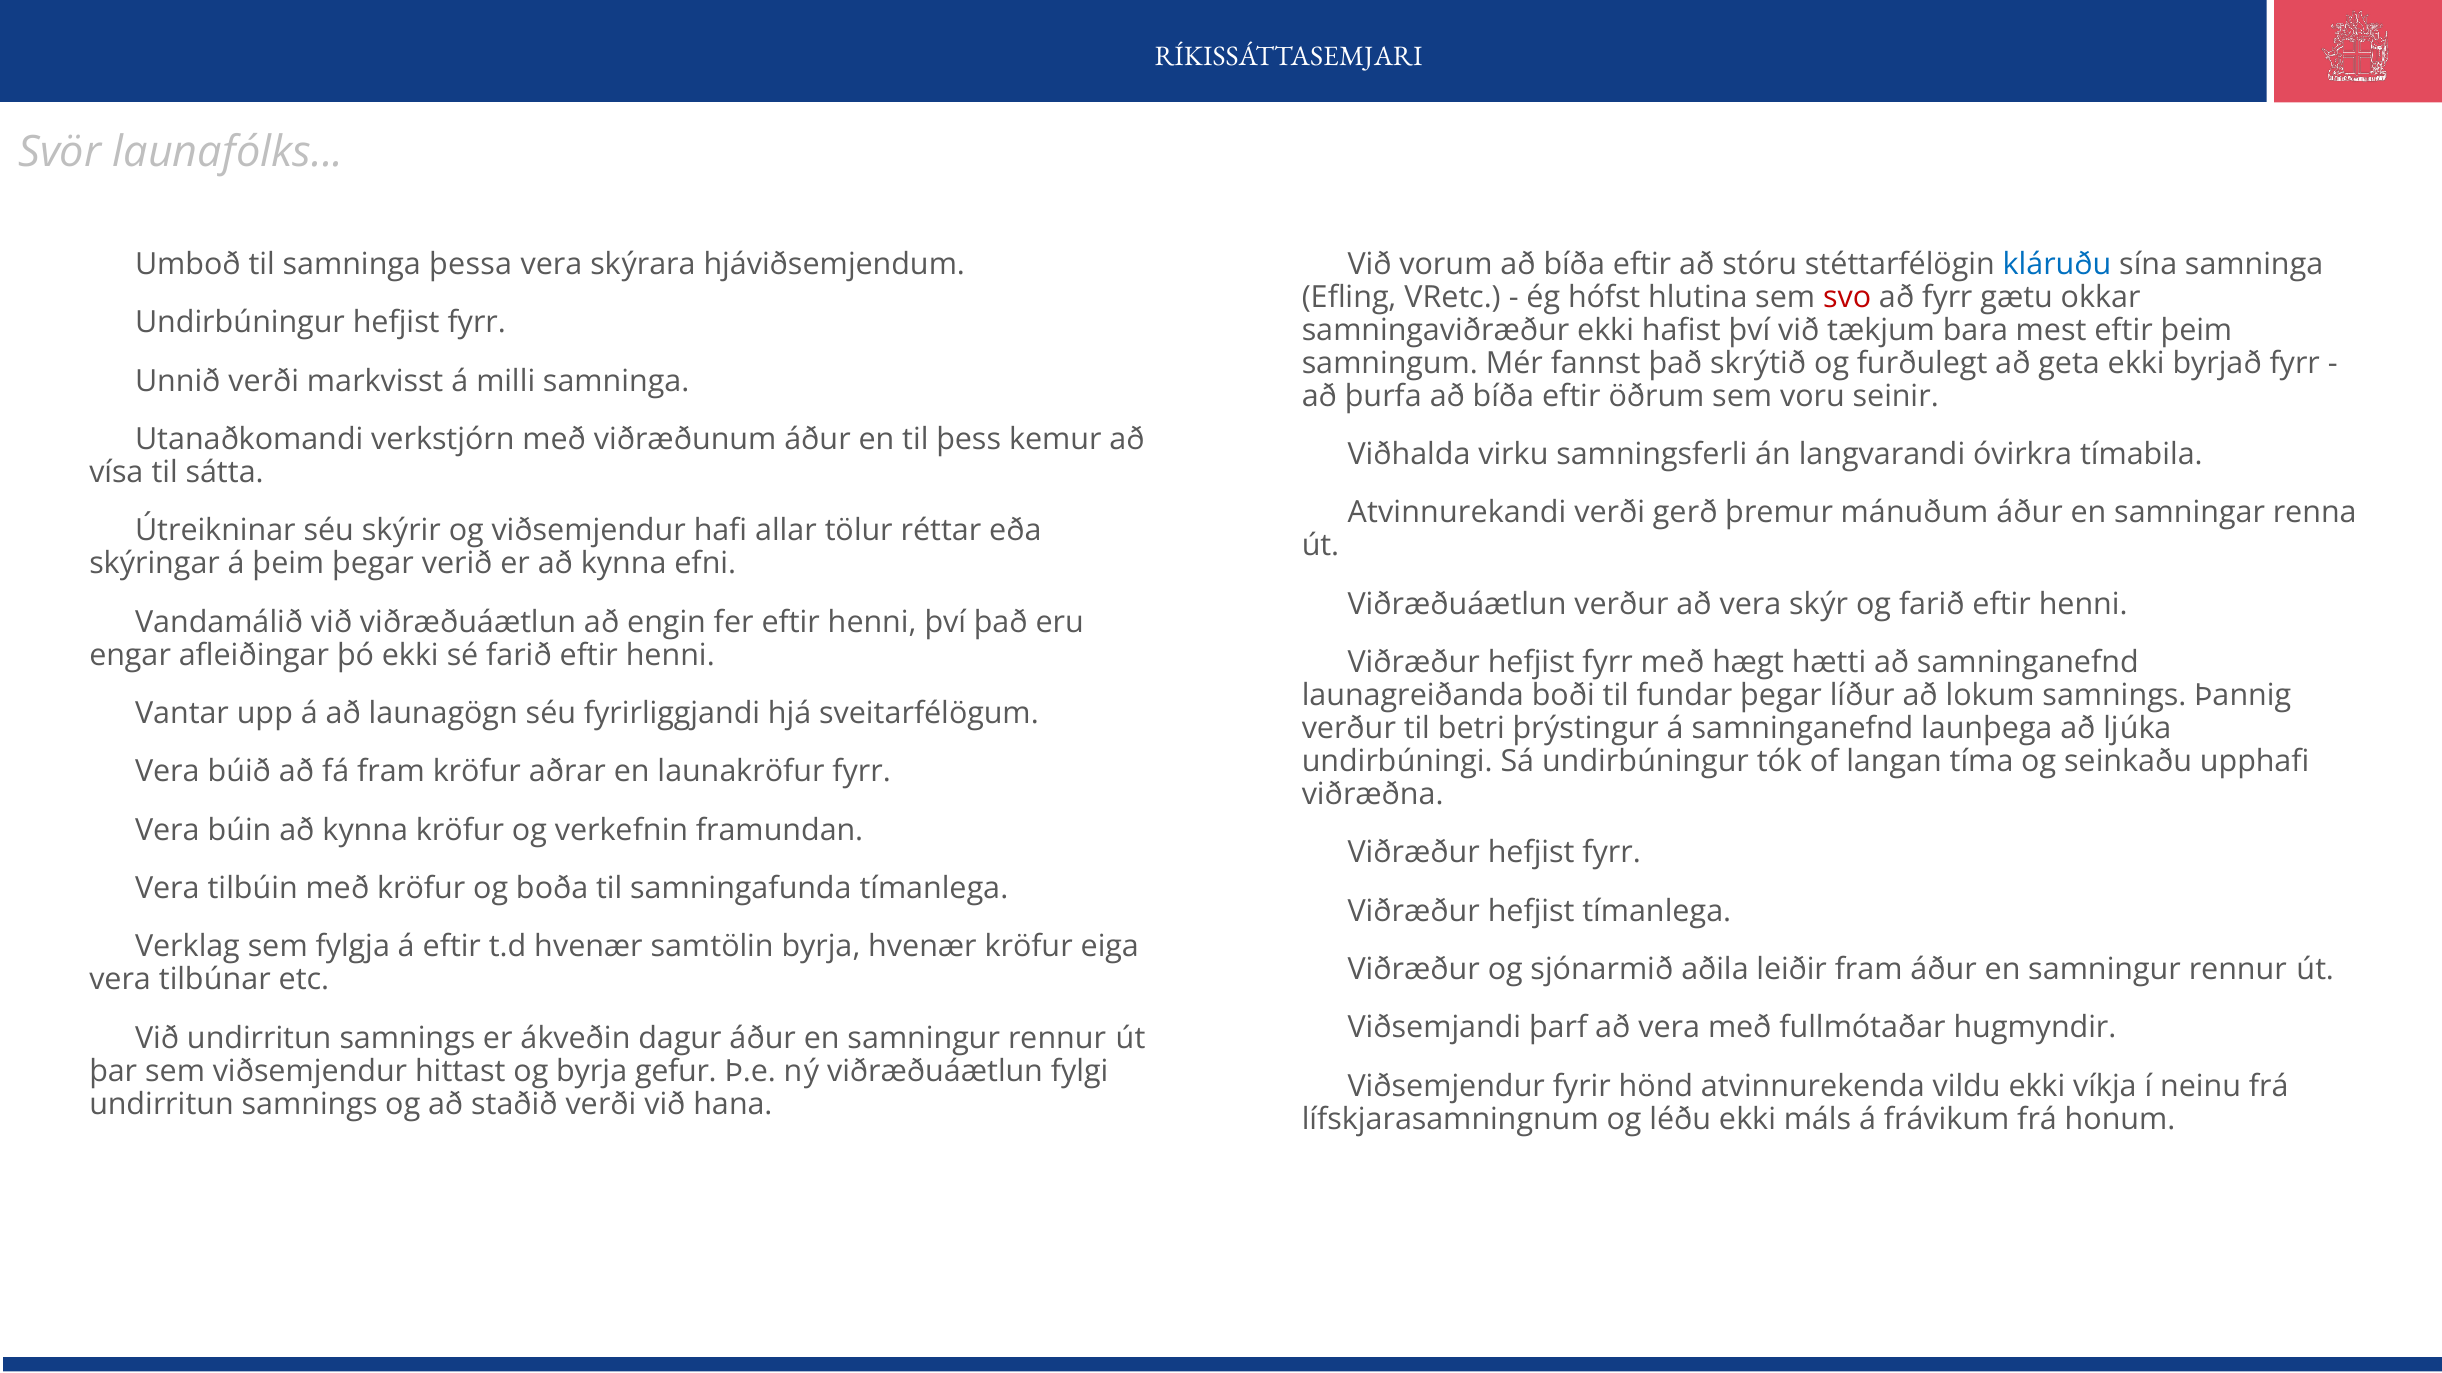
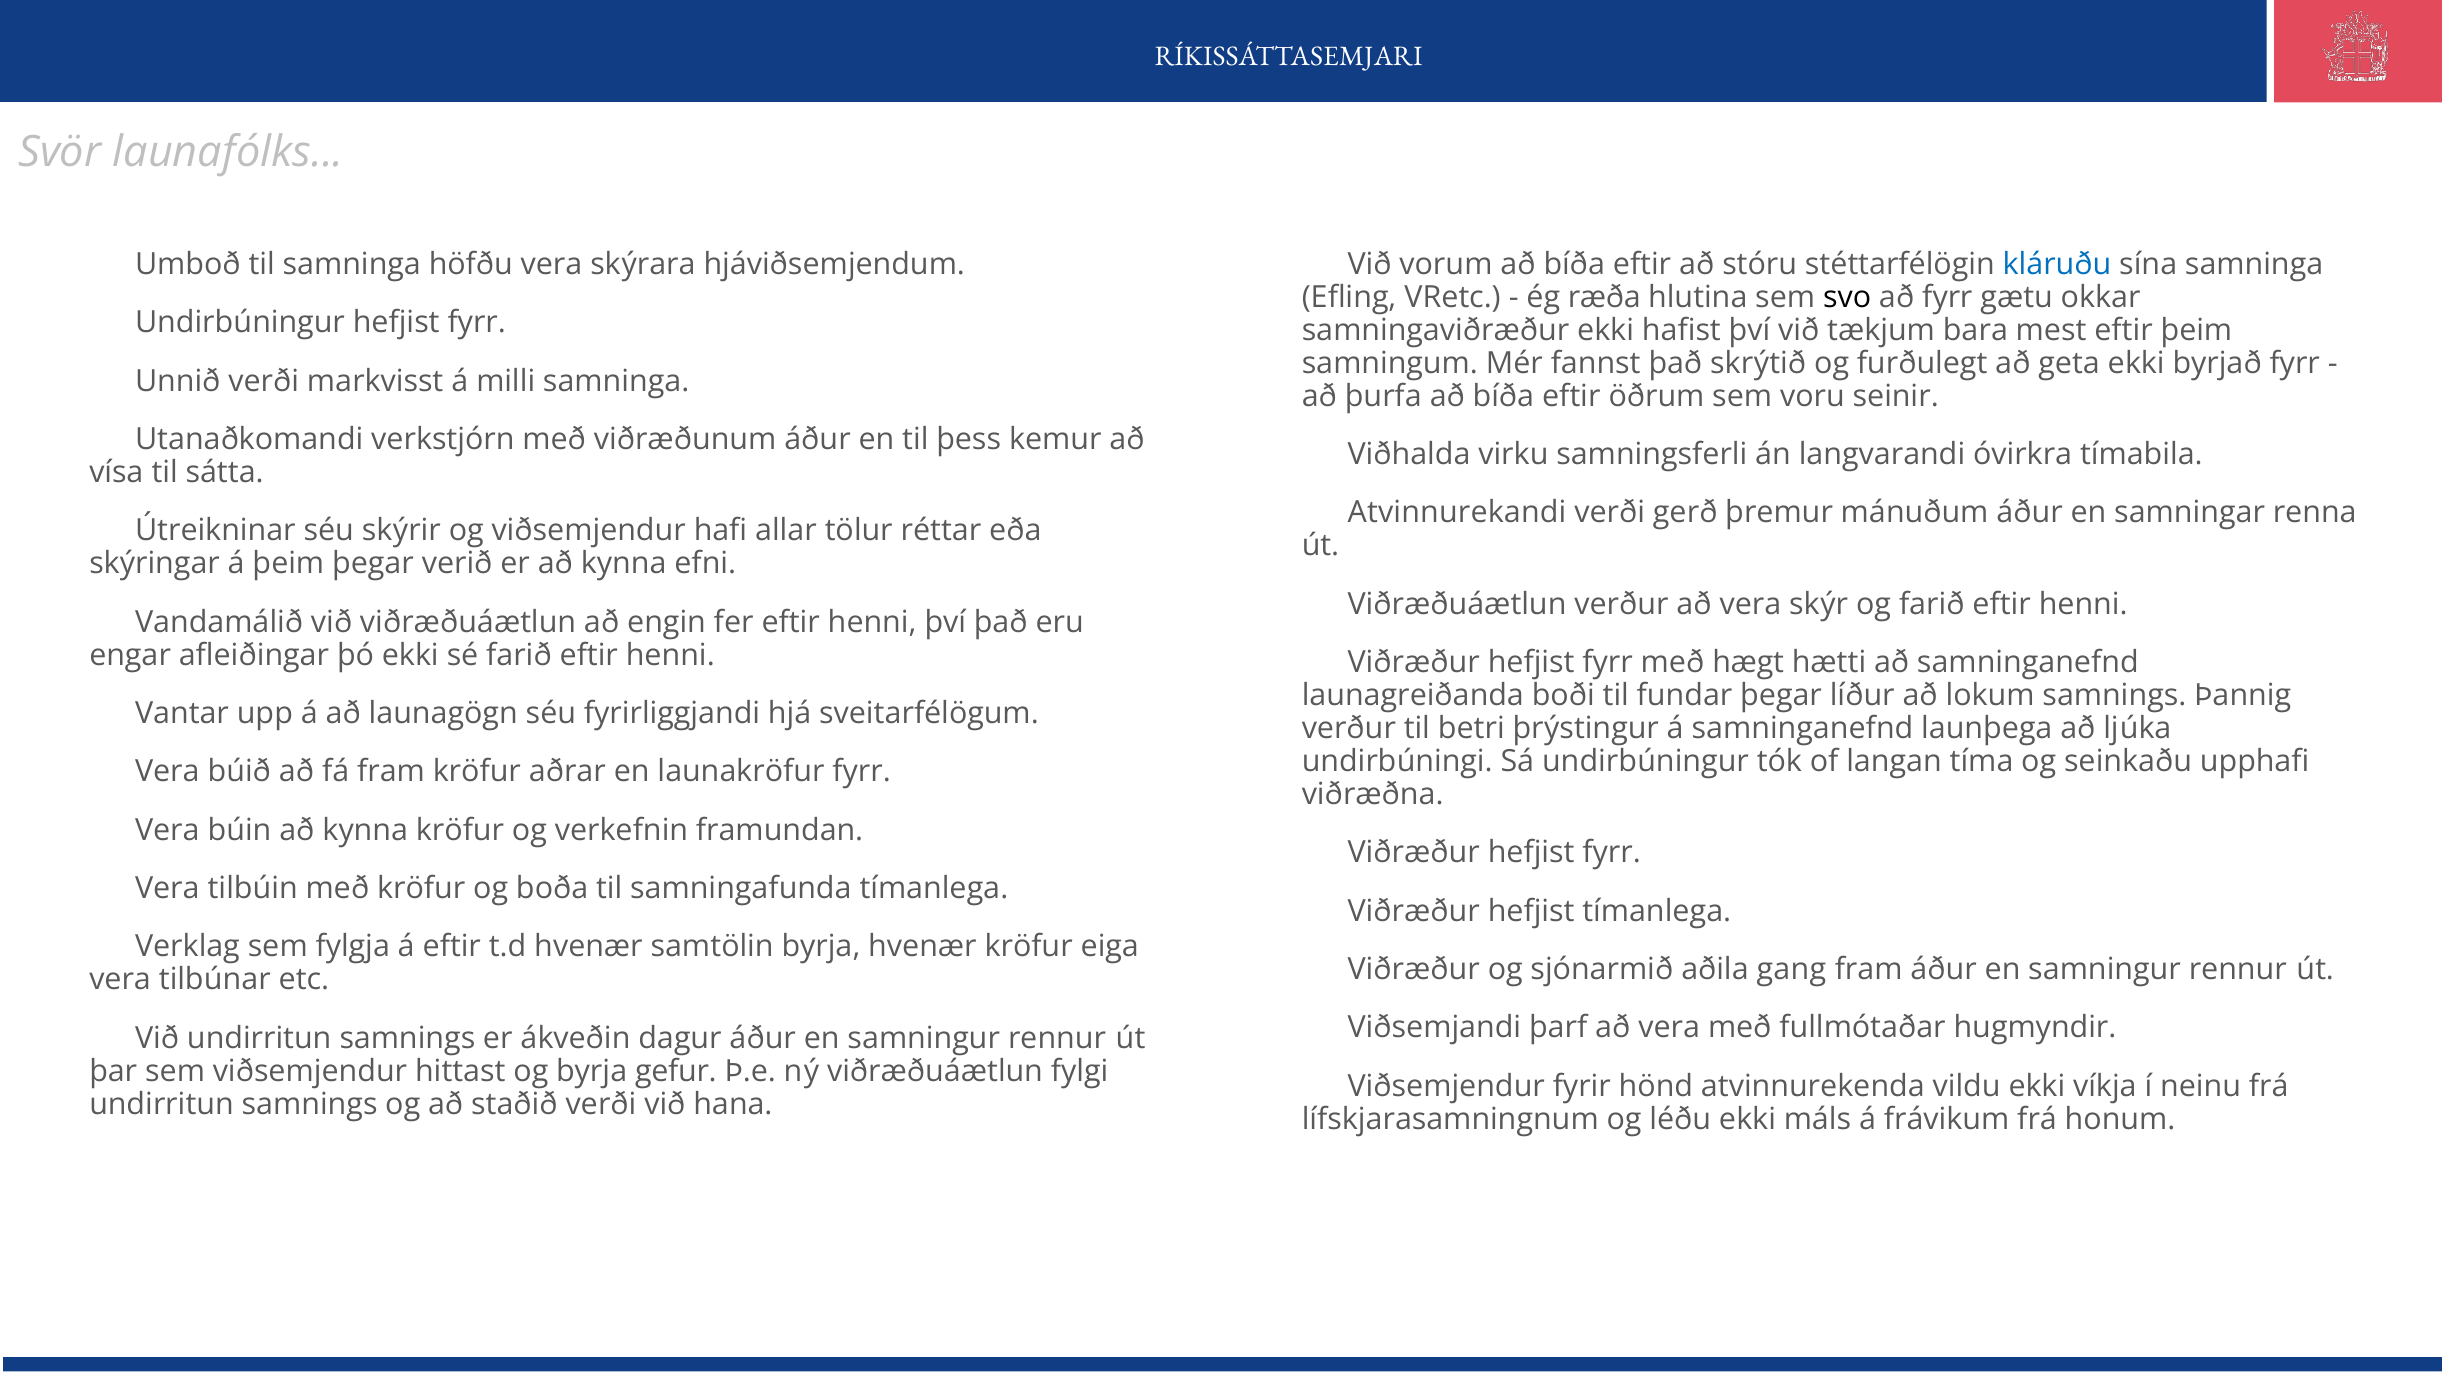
þessa: þessa -> höfðu (471, 264)
hófst: hófst -> ræða (1604, 297)
svo colour: red -> black (1847, 297)
leiðir: leiðir -> gang (1791, 970)
